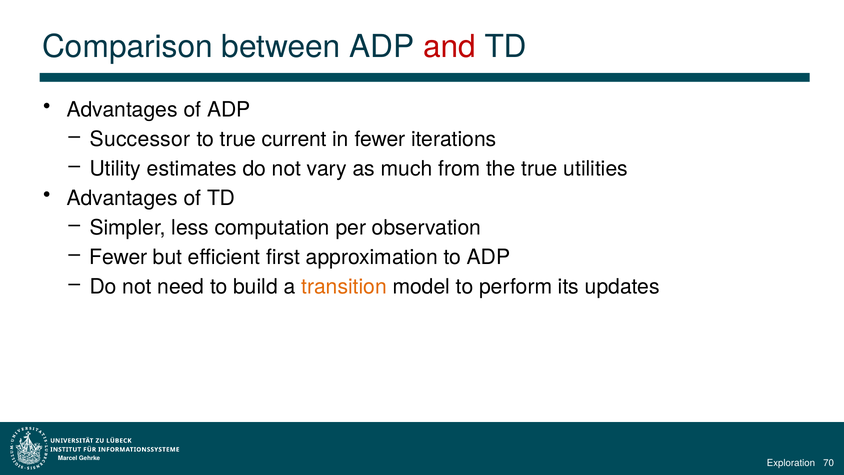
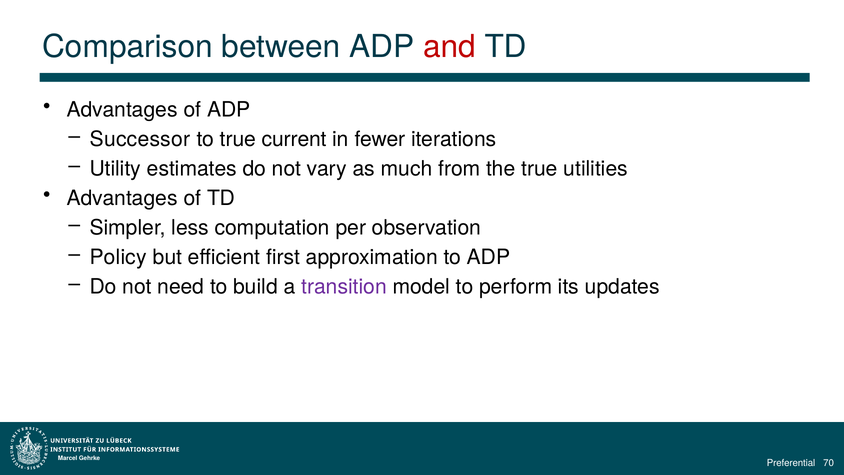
Fewer: Fewer -> Policy (118, 257)
transition colour: orange -> purple (344, 287)
Exploration: Exploration -> Preferential (791, 463)
